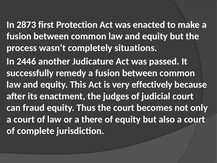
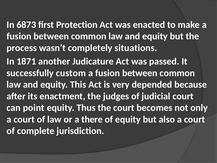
2873: 2873 -> 6873 (26, 25)
2446: 2446 -> 1871 (26, 61)
remedy: remedy -> custom (71, 73)
effectively: effectively -> depended (152, 84)
fraud: fraud -> point (34, 108)
